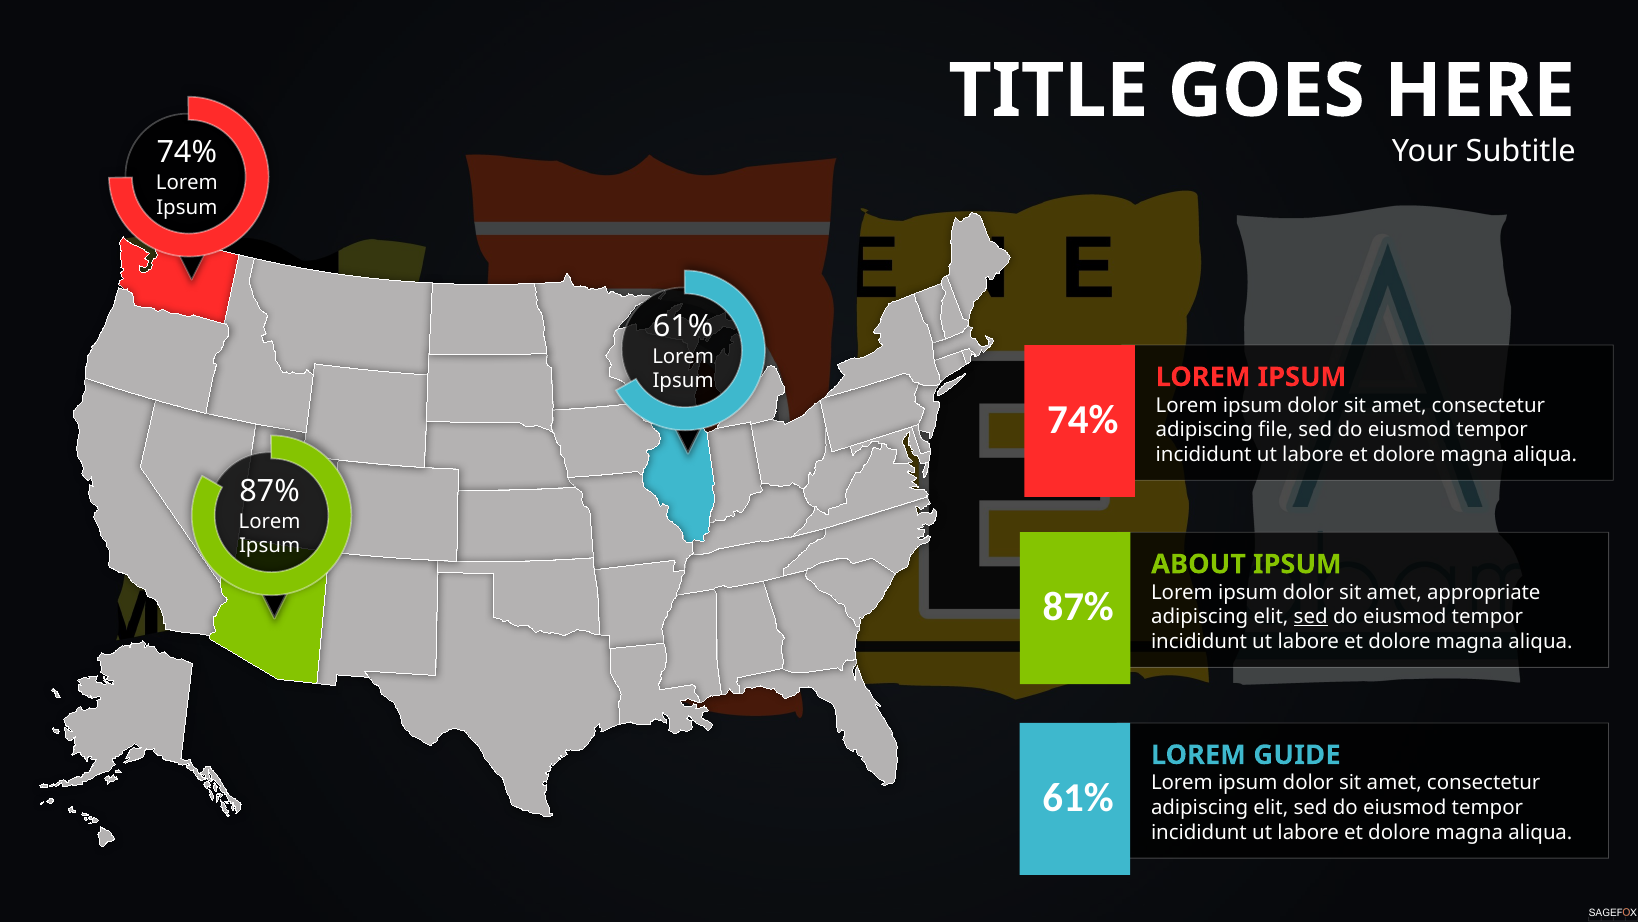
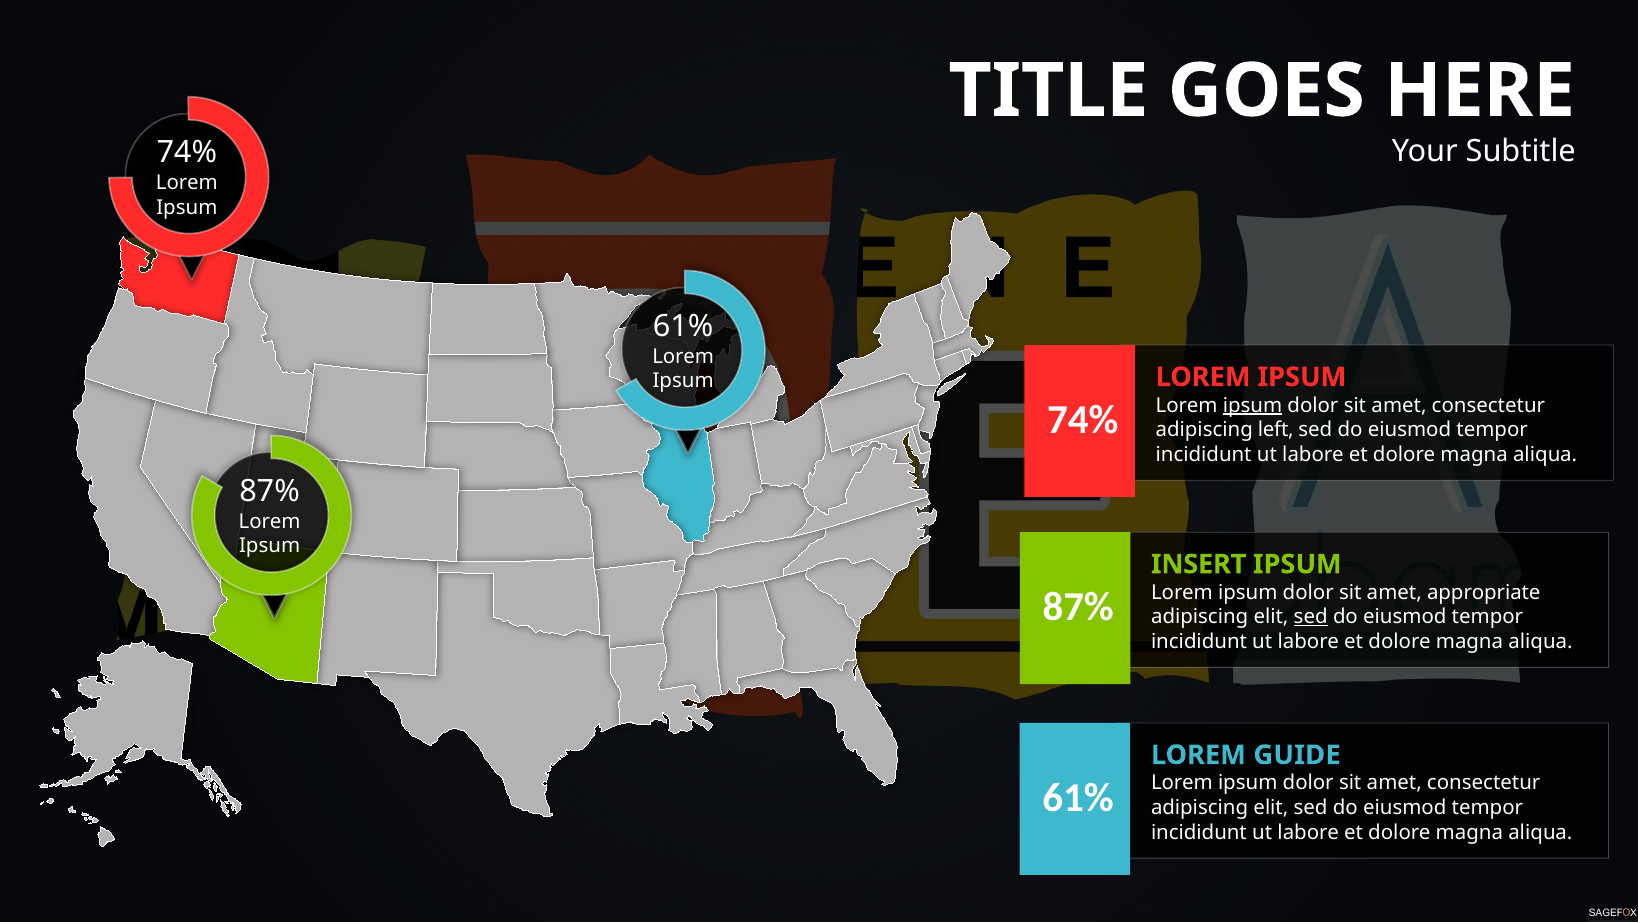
ipsum underline: none -> present (1253, 405)
file: file -> left (1276, 430)
ABOUT: ABOUT -> INSERT (1199, 564)
